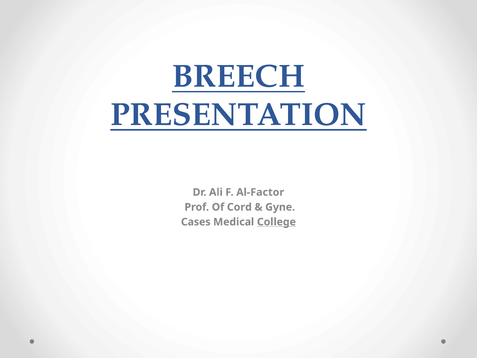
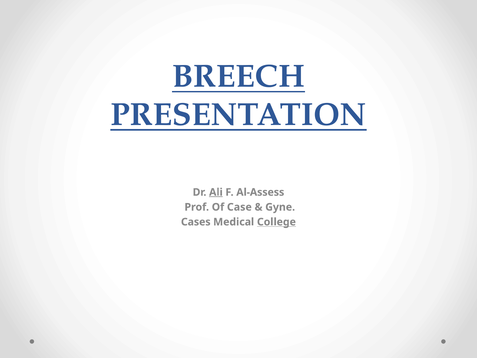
Ali underline: none -> present (216, 192)
Al-Factor: Al-Factor -> Al-Assess (260, 192)
Cord: Cord -> Case (239, 207)
